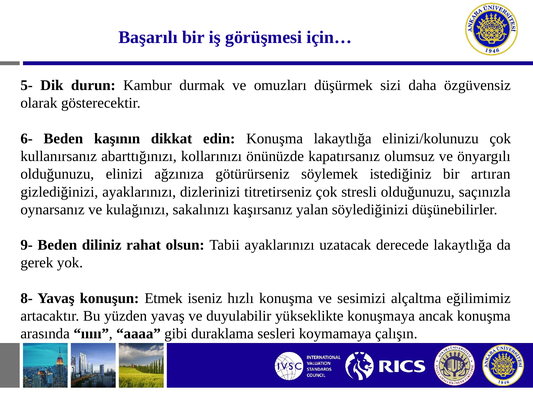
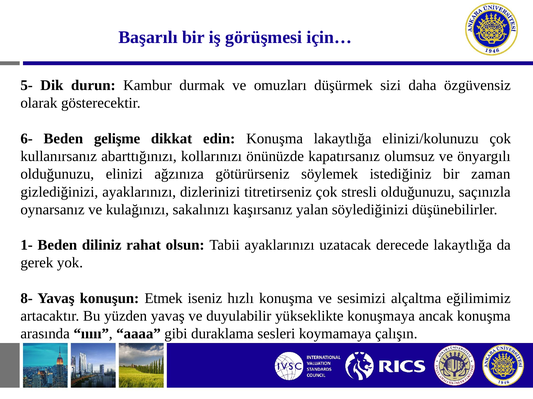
kaşının: kaşının -> gelişme (117, 139)
artıran: artıran -> zaman (491, 174)
9-: 9- -> 1- (27, 245)
